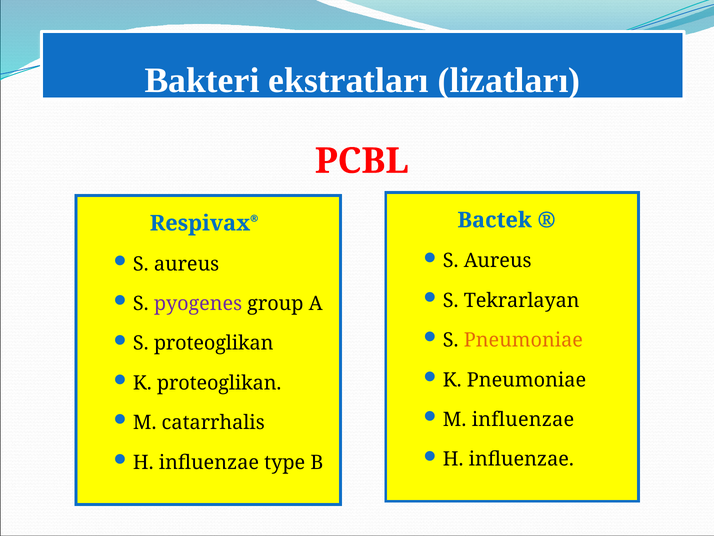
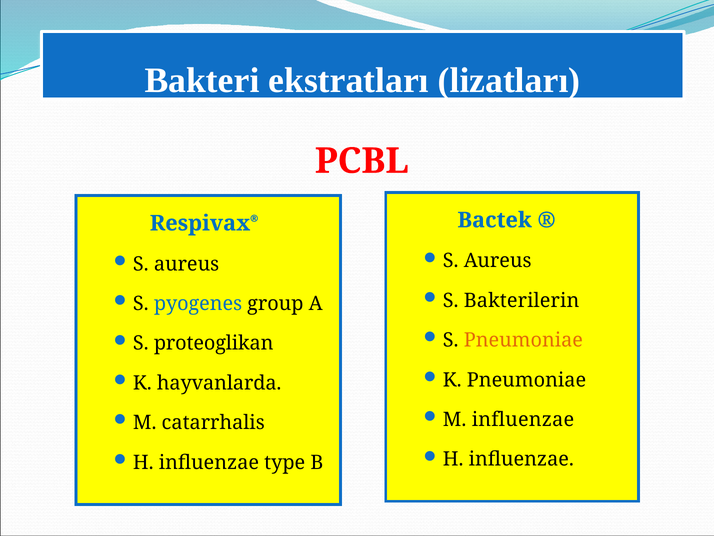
Tekrarlayan: Tekrarlayan -> Bakterilerin (522, 300)
pyogenes colour: purple -> blue (198, 303)
K proteoglikan: proteoglikan -> hayvanlarda (219, 383)
